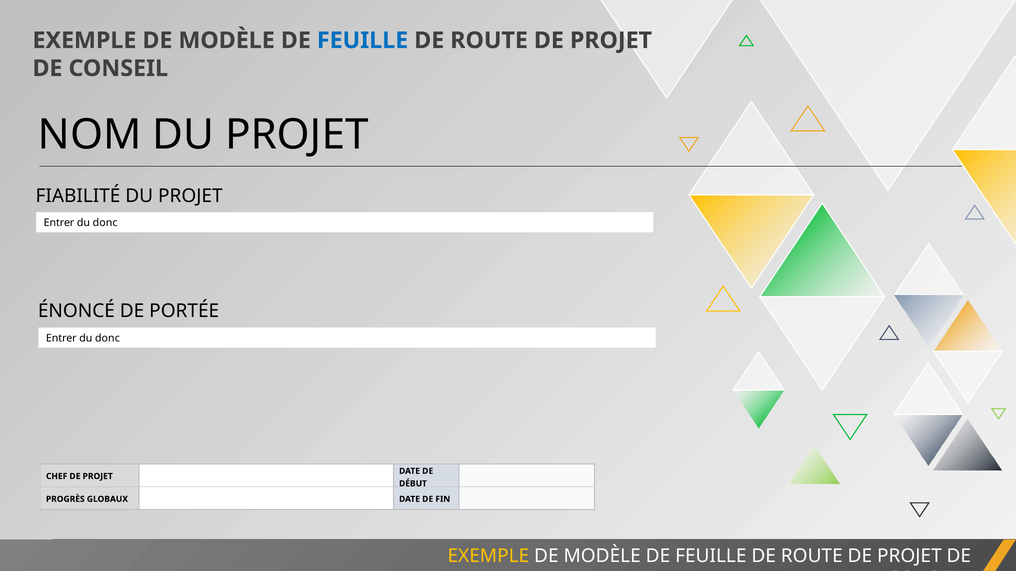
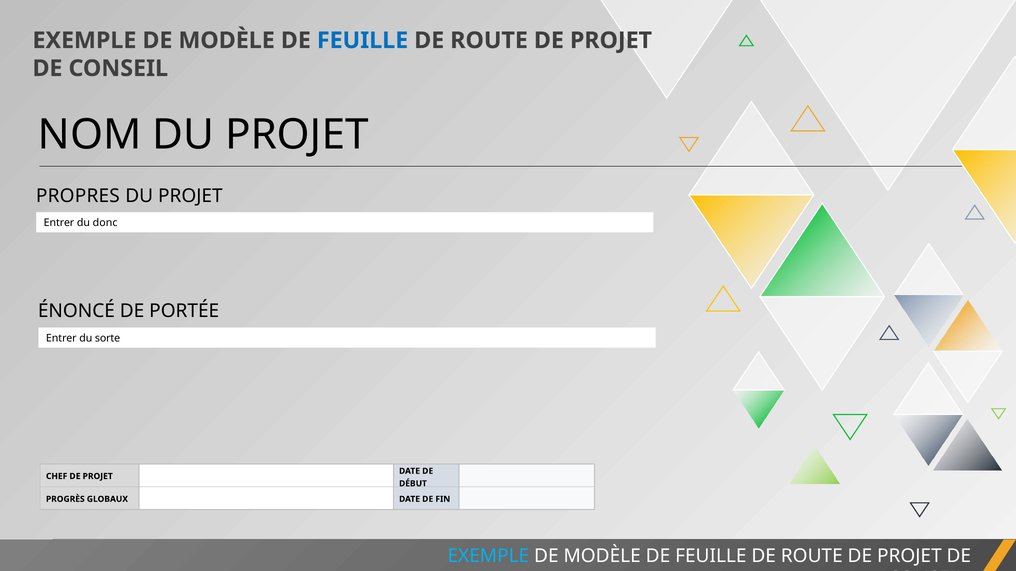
FIABILITÉ: FIABILITÉ -> PROPRES (78, 196)
donc: donc -> sorte (108, 339)
EXEMPLE colour: yellow -> light blue (488, 556)
